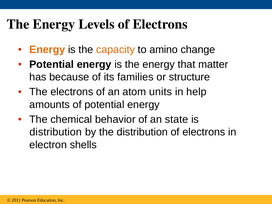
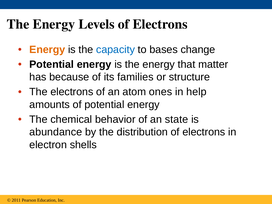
capacity colour: orange -> blue (116, 50)
amino: amino -> bases (164, 50)
units: units -> ones (161, 92)
distribution: distribution -> abundance (56, 132)
